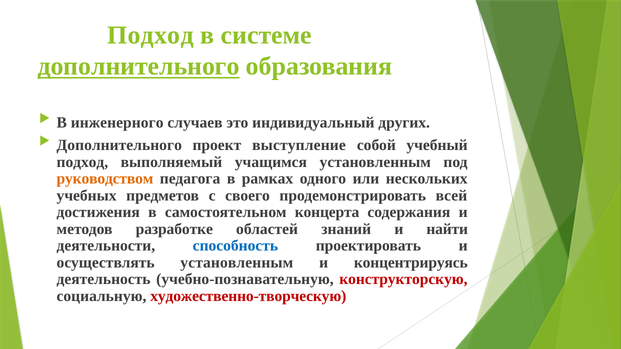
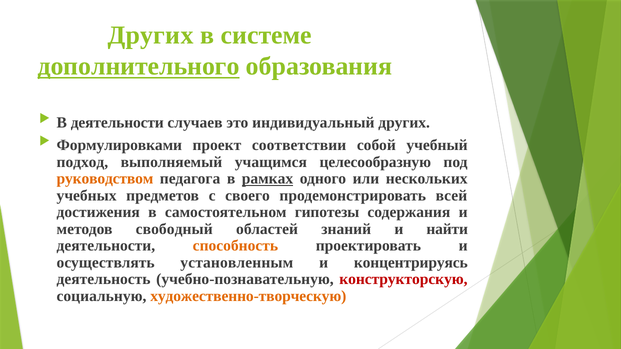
Подход: Подход -> Других (151, 35)
В инженерного: инженерного -> деятельности (117, 123)
Дополнительного: Дополнительного -> Формулировками (119, 145)
выступление: выступление -> соответствии (299, 145)
учащимся установленным: установленным -> целесообразную (375, 162)
рамках underline: none -> present (268, 179)
концерта: концерта -> гипотезы (327, 212)
разработке: разработке -> свободный (174, 229)
способность colour: blue -> orange (235, 246)
художественно-творческую colour: red -> orange (248, 296)
